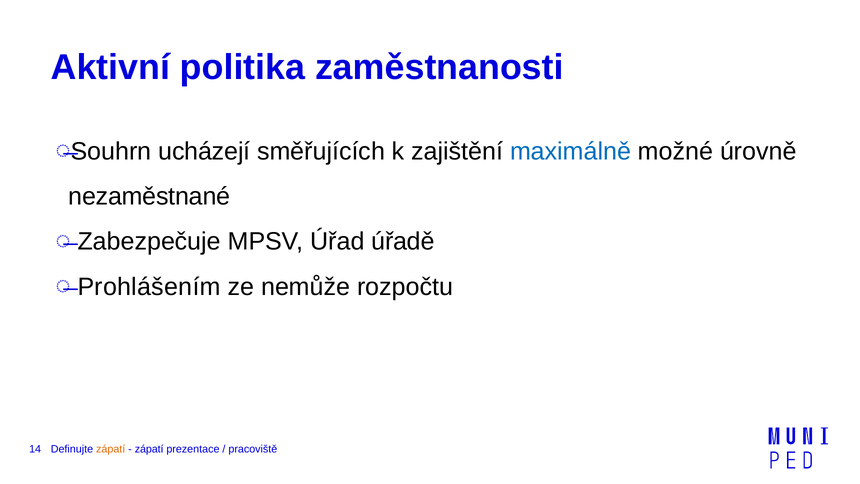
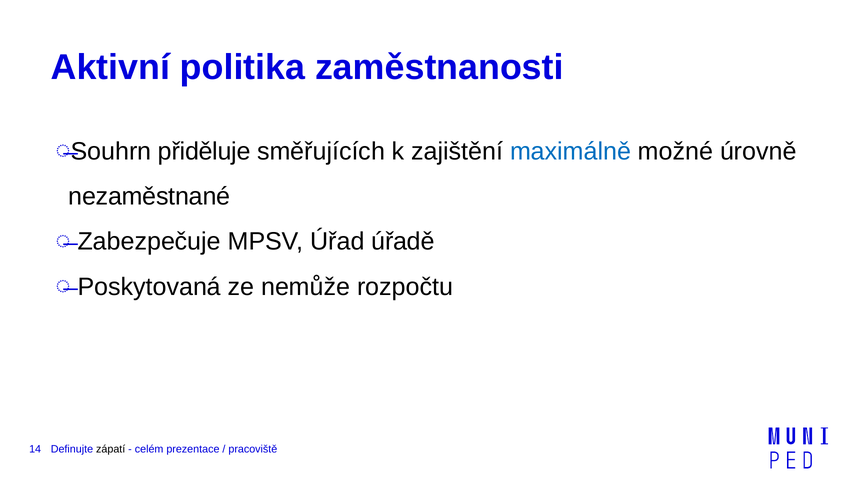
ucházejí: ucházejí -> přiděluje (204, 151)
Prohlášením: Prohlášením -> Poskytovaná (149, 287)
zápatí colour: orange -> black (111, 449)
zápatí: zápatí -> celém (149, 449)
